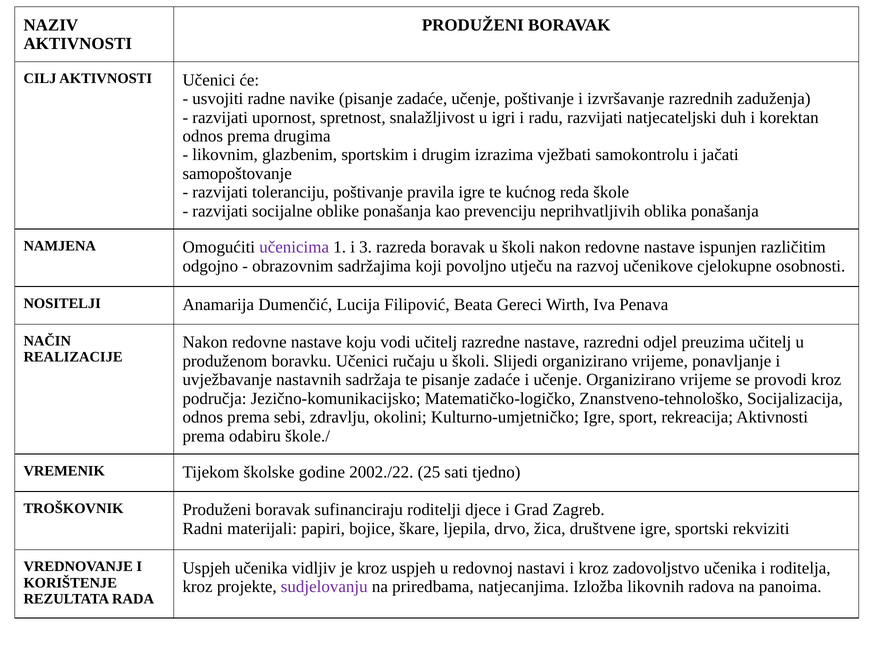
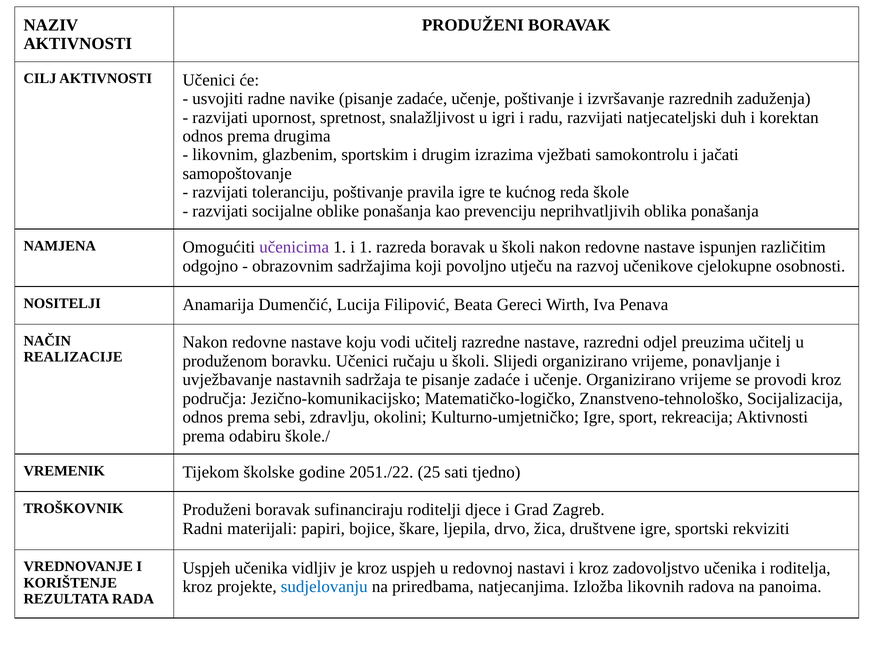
i 3: 3 -> 1 (366, 247)
2002./22: 2002./22 -> 2051./22 (381, 472)
sudjelovanju colour: purple -> blue (324, 587)
